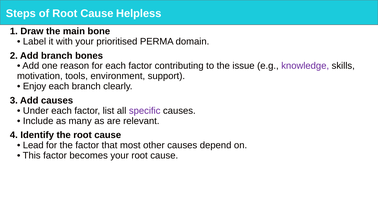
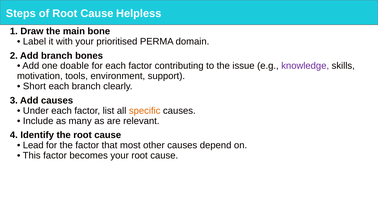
reason: reason -> doable (75, 66)
Enjoy: Enjoy -> Short (34, 86)
specific colour: purple -> orange (145, 110)
